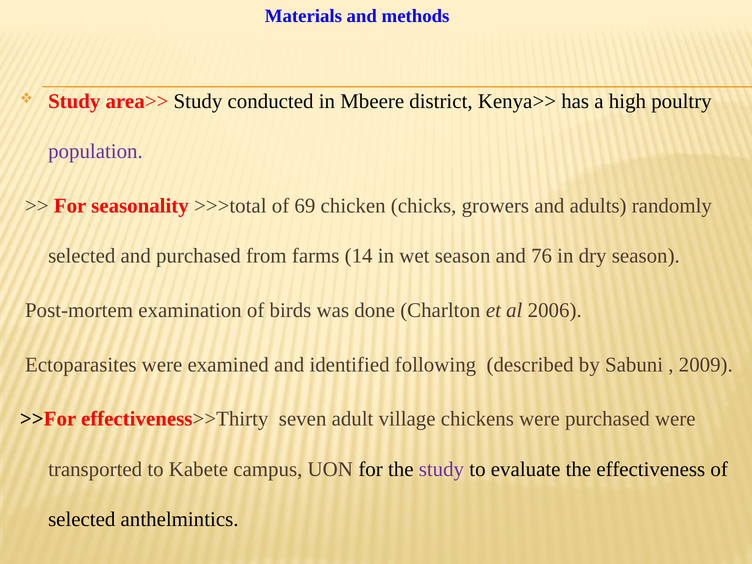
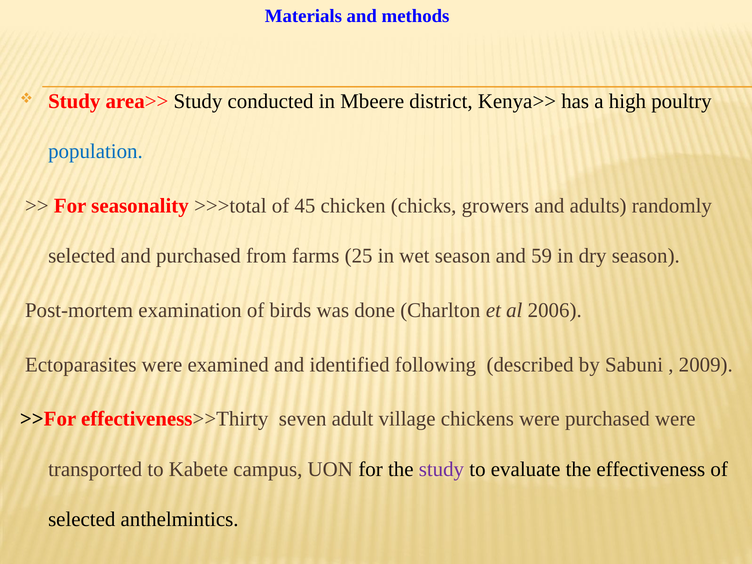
population colour: purple -> blue (95, 152)
69: 69 -> 45 (305, 206)
14: 14 -> 25 (359, 256)
76: 76 -> 59 (542, 256)
